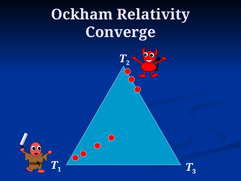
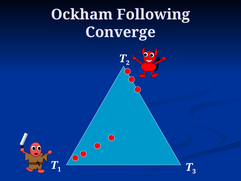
Relativity: Relativity -> Following (153, 14)
